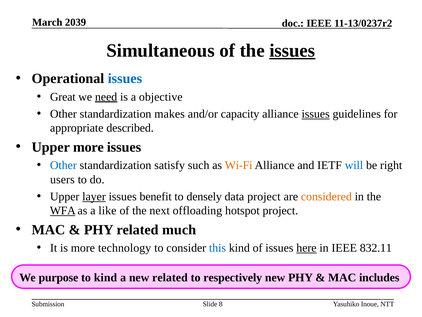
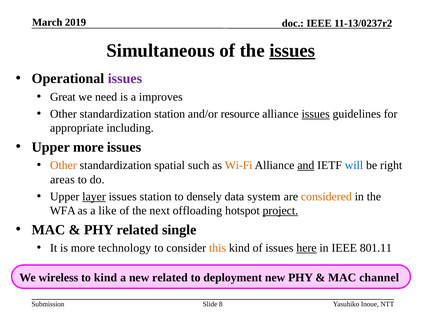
2039: 2039 -> 2019 (76, 22)
issues colour: blue -> purple (125, 78)
need underline: present -> none (106, 97)
objective: objective -> improves (161, 97)
standardization makes: makes -> station (170, 114)
capacity: capacity -> resource (240, 114)
described: described -> including (130, 128)
Other colour: blue -> orange (63, 165)
satisfy: satisfy -> spatial (170, 165)
and underline: none -> present (306, 165)
users: users -> areas (62, 179)
issues benefit: benefit -> station (156, 196)
data project: project -> system (264, 196)
WFA underline: present -> none (63, 210)
project underline: none -> present (280, 210)
much: much -> single (179, 229)
this colour: blue -> orange (218, 248)
832.11: 832.11 -> 801.11 (376, 248)
purpose: purpose -> wireless (58, 277)
respectively: respectively -> deployment (233, 277)
includes: includes -> channel (379, 277)
